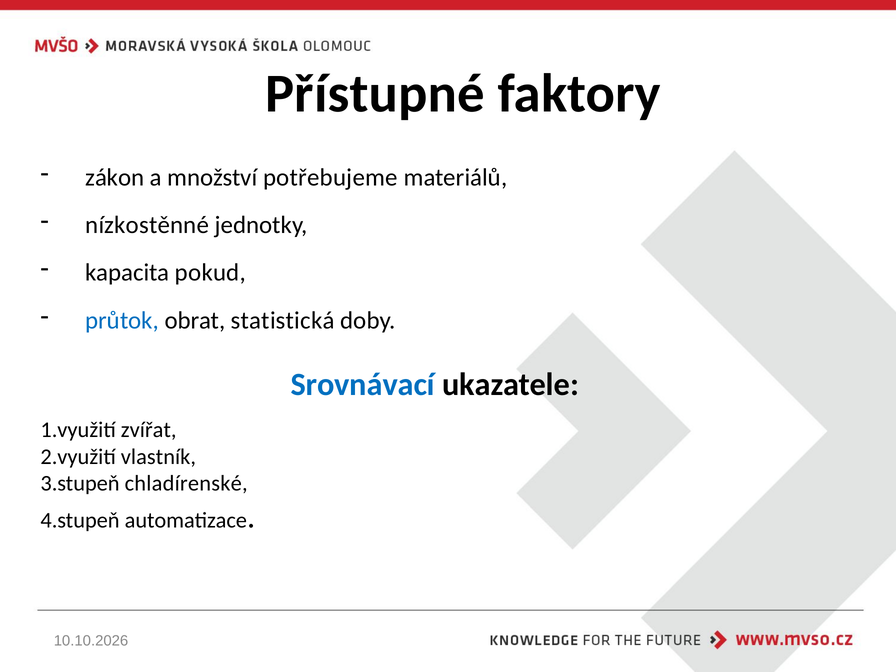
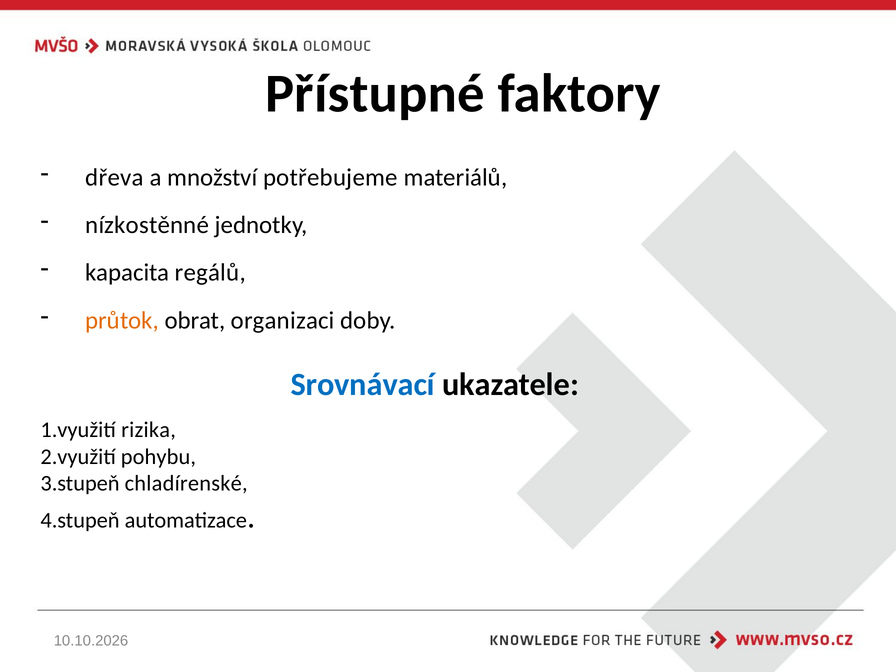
zákon: zákon -> dřeva (115, 178)
pokud: pokud -> regálů (210, 273)
průtok colour: blue -> orange (122, 320)
statistická: statistická -> organizaci (283, 320)
zvířat: zvířat -> rizika (149, 430)
vlastník: vlastník -> pohybu (158, 457)
